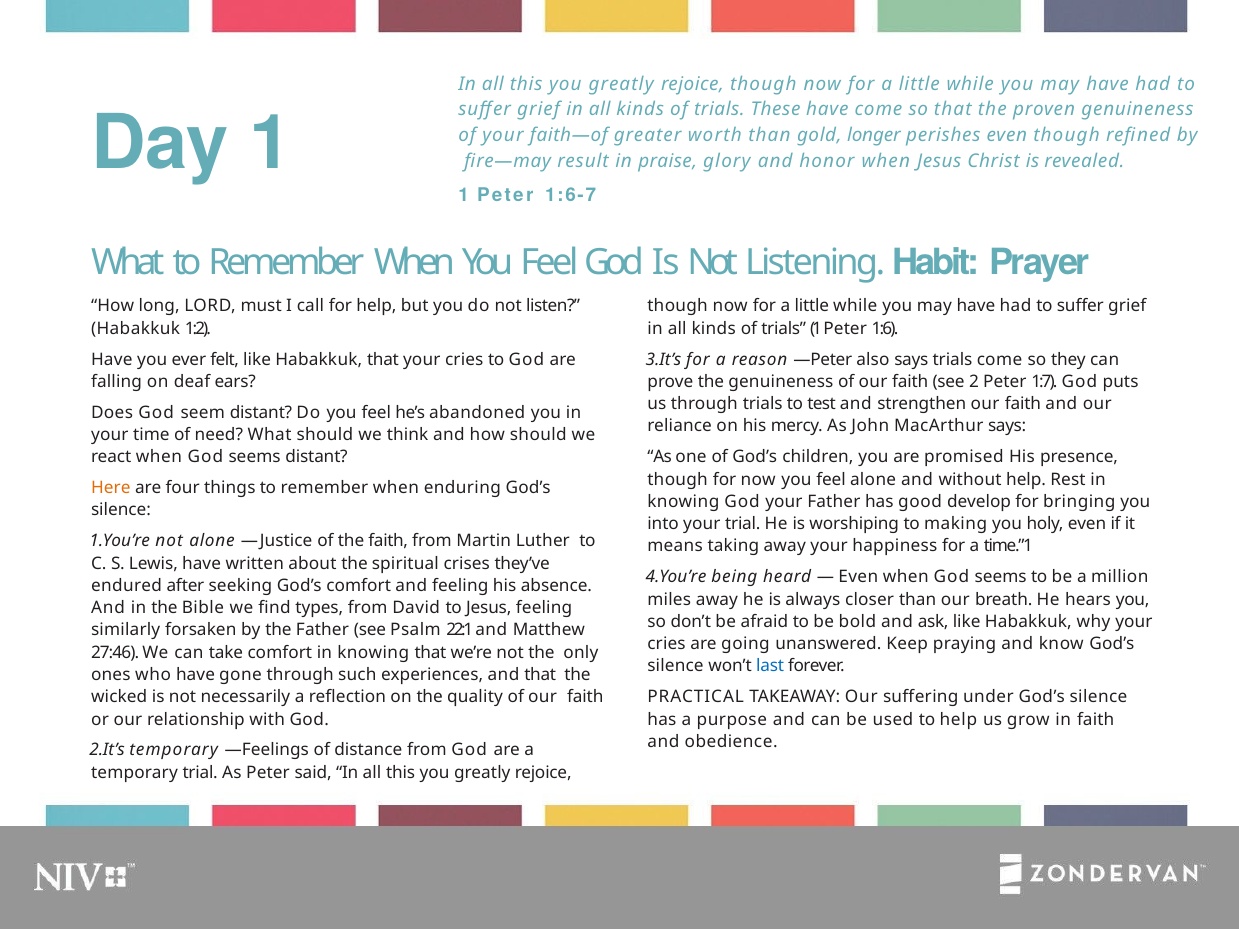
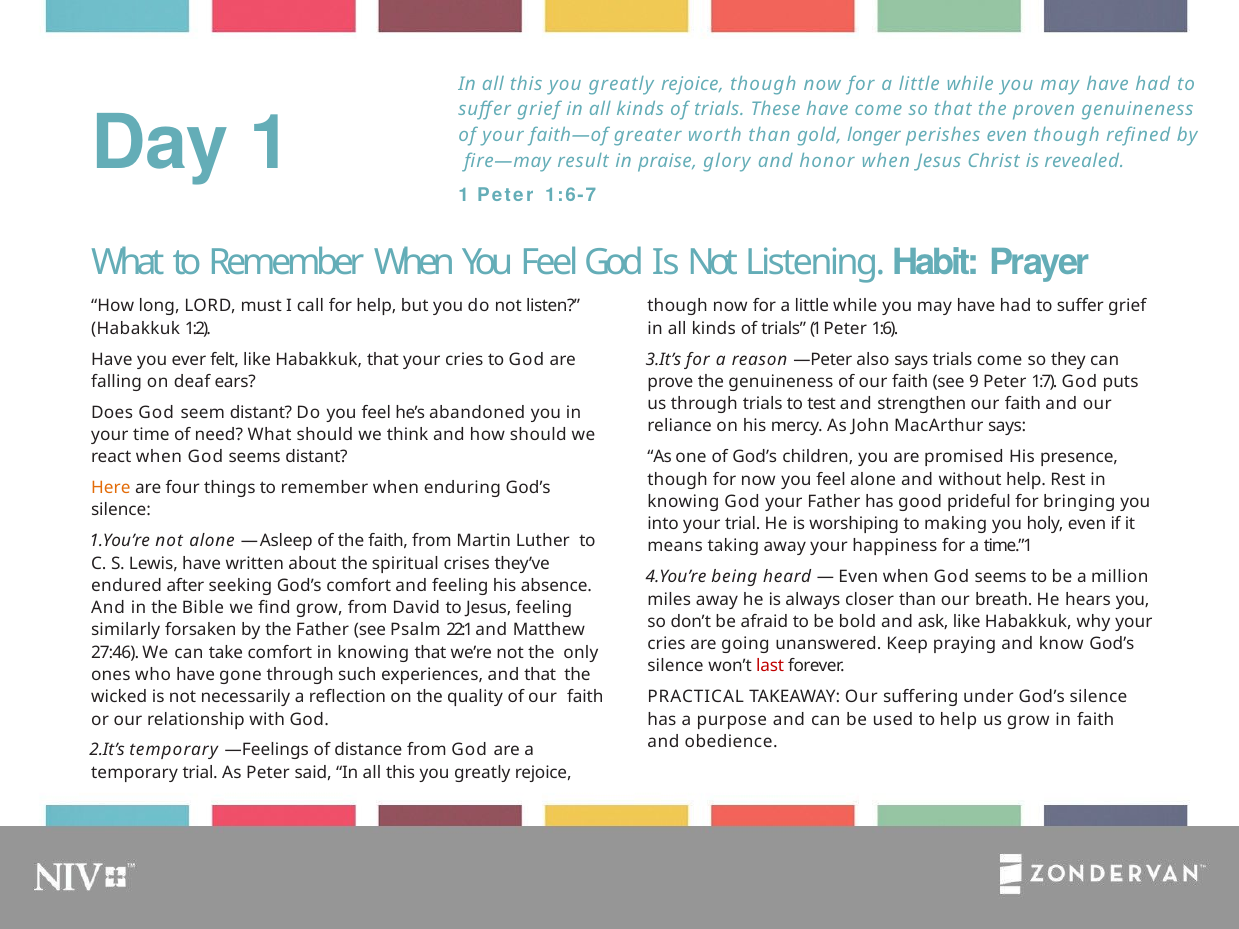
2: 2 -> 9 (974, 382)
develop: develop -> prideful (979, 502)
Justice: Justice -> Asleep (286, 541)
find types: types -> grow (319, 608)
last colour: blue -> red (770, 666)
